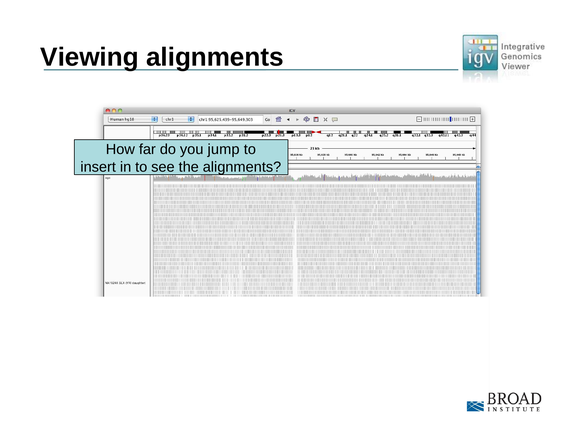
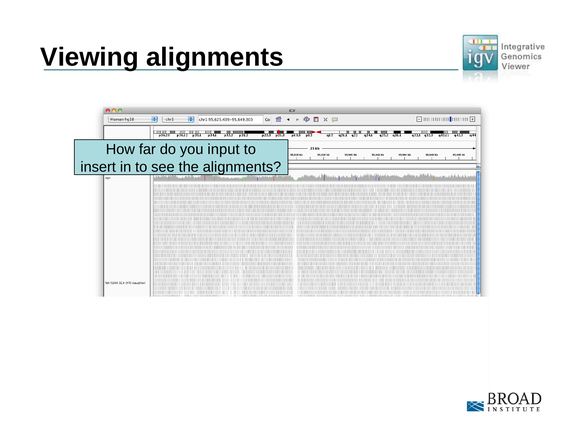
jump: jump -> input (224, 149)
